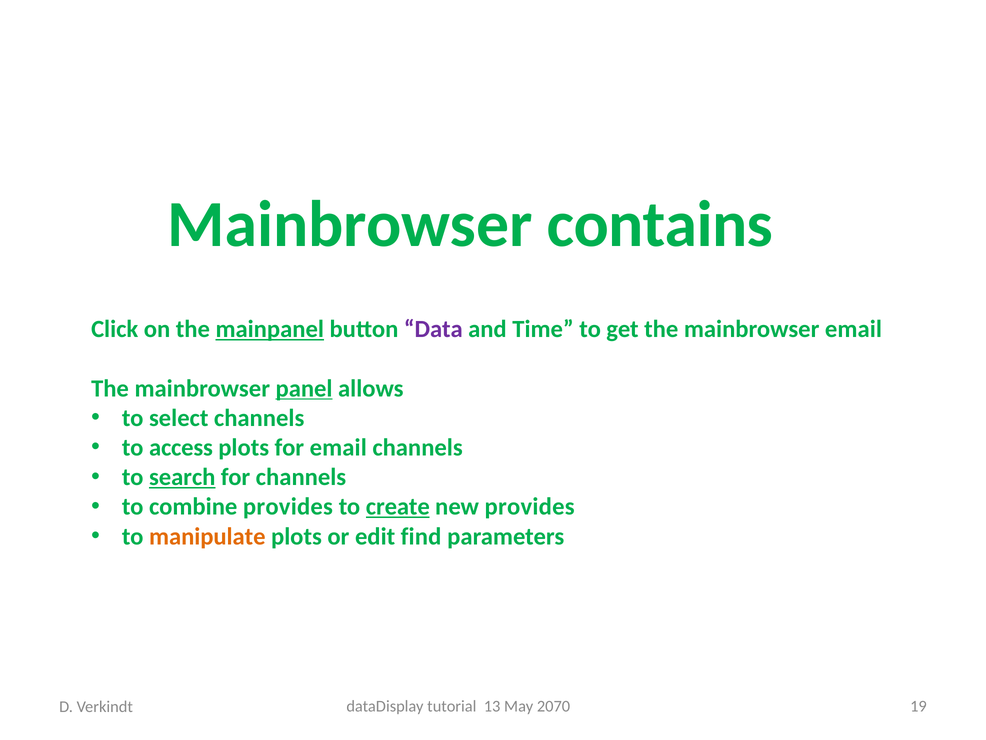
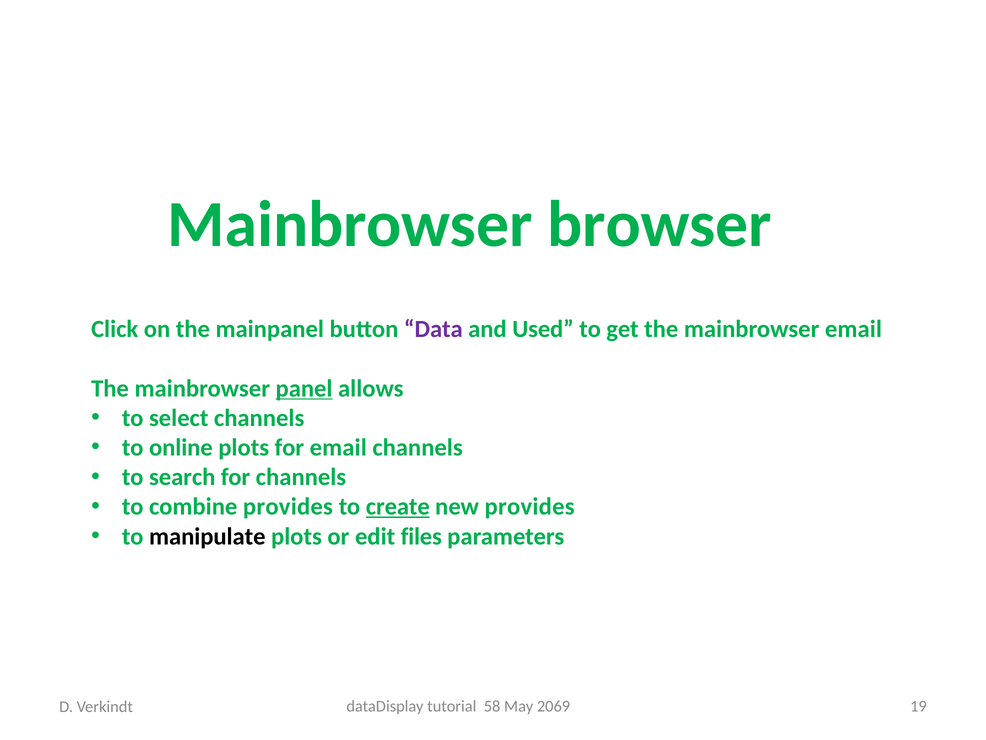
contains: contains -> browser (659, 224)
mainpanel underline: present -> none (270, 329)
Time: Time -> Used (543, 329)
access: access -> online (181, 447)
search underline: present -> none (182, 477)
manipulate colour: orange -> black (207, 536)
find: find -> files (421, 536)
13: 13 -> 58 (492, 706)
2070: 2070 -> 2069 (554, 706)
